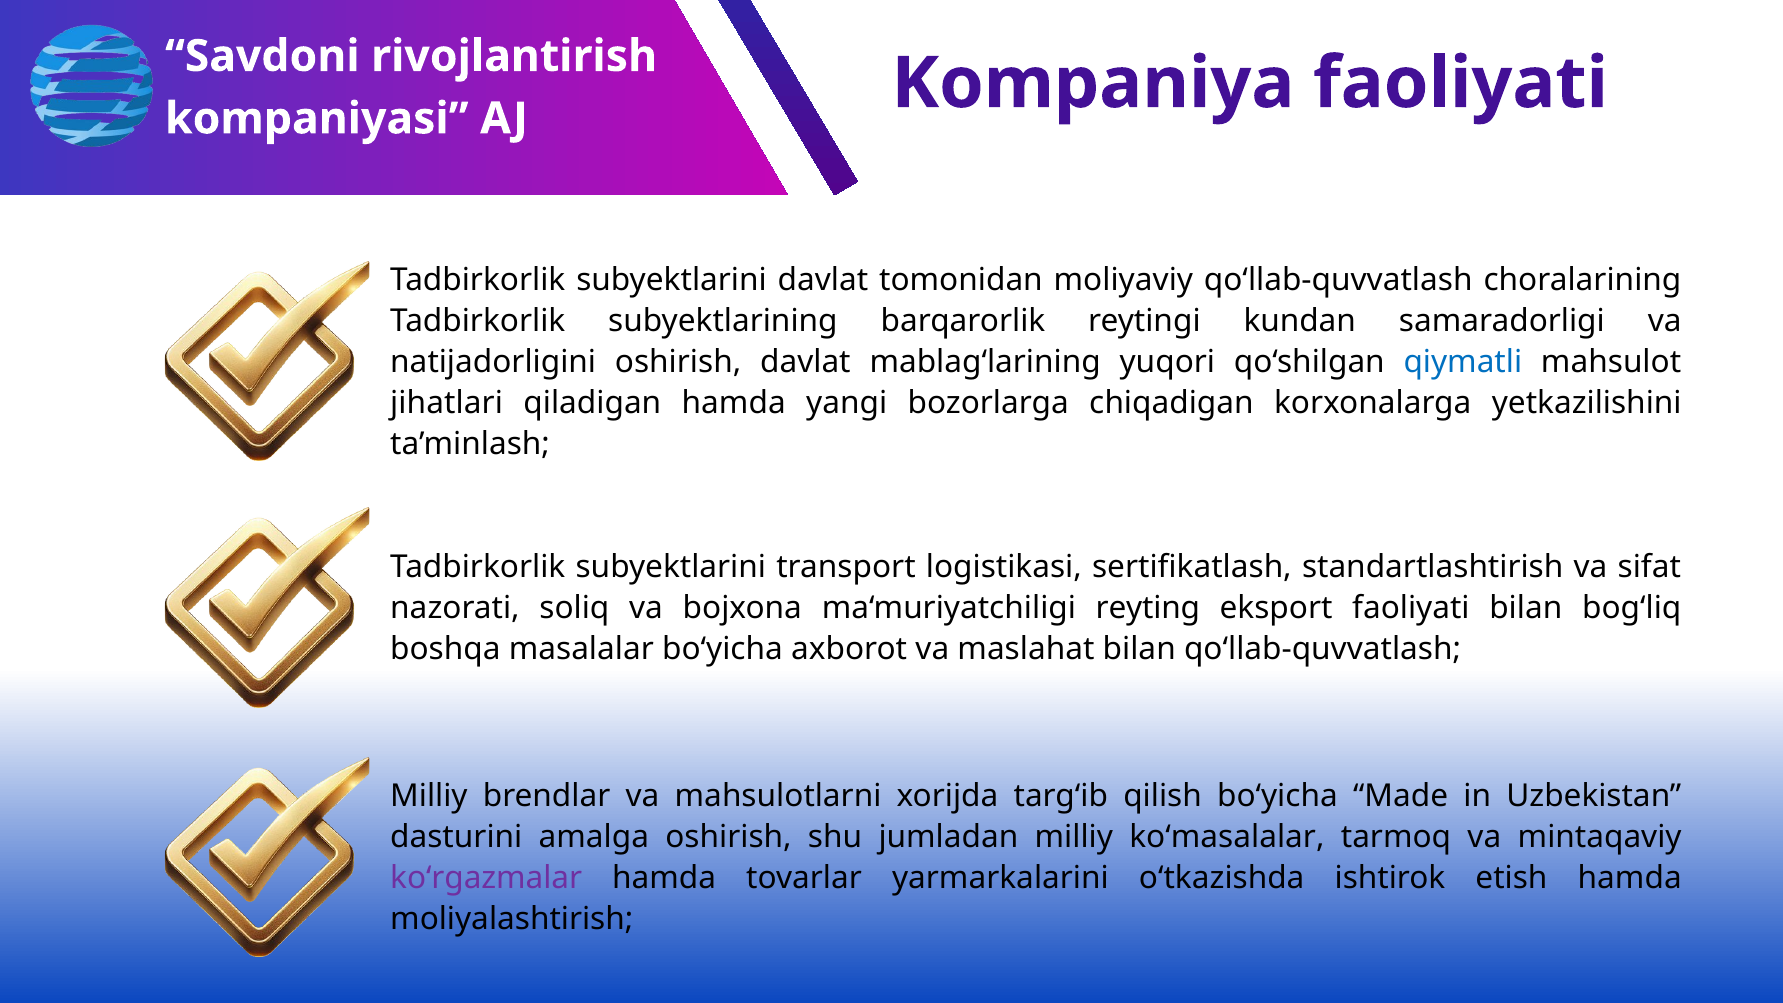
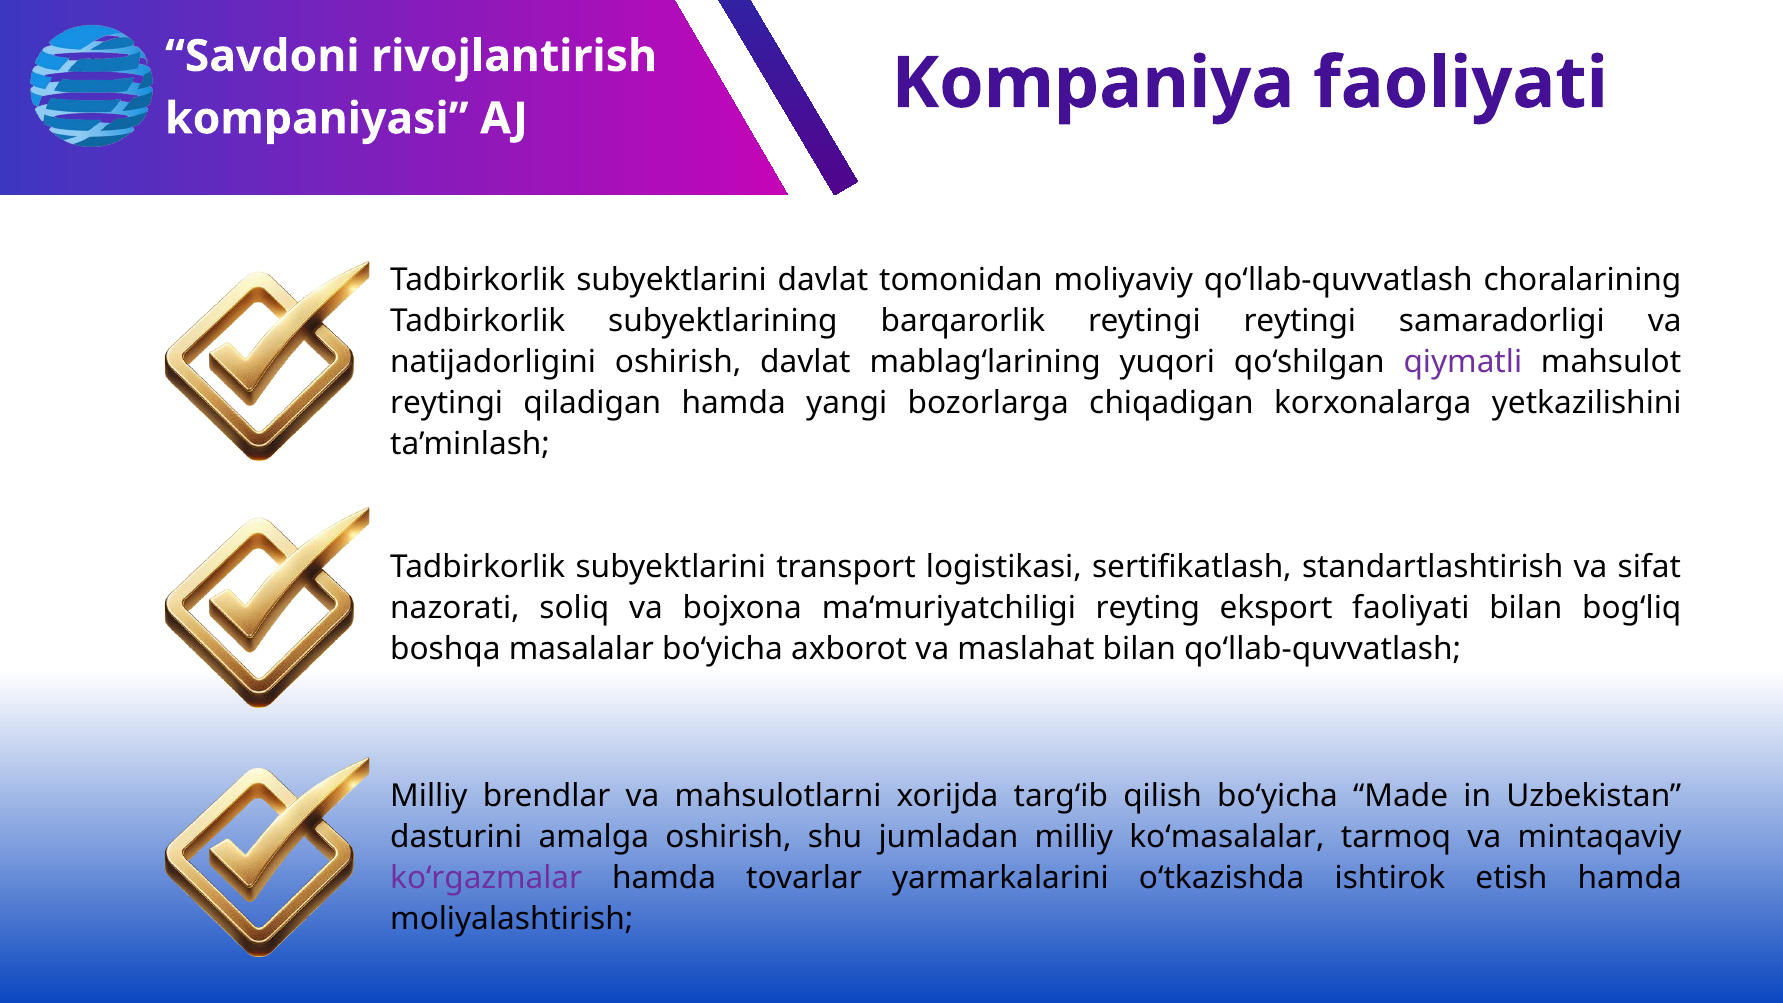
reytingi kundan: kundan -> reytingi (1300, 321)
qiymatli colour: blue -> purple (1463, 362)
jihatlari: jihatlari -> reytingi (447, 403)
